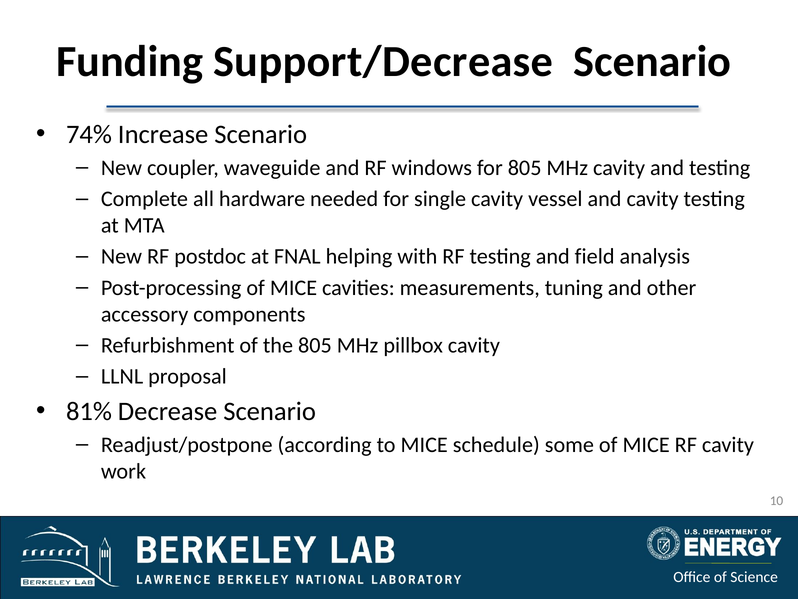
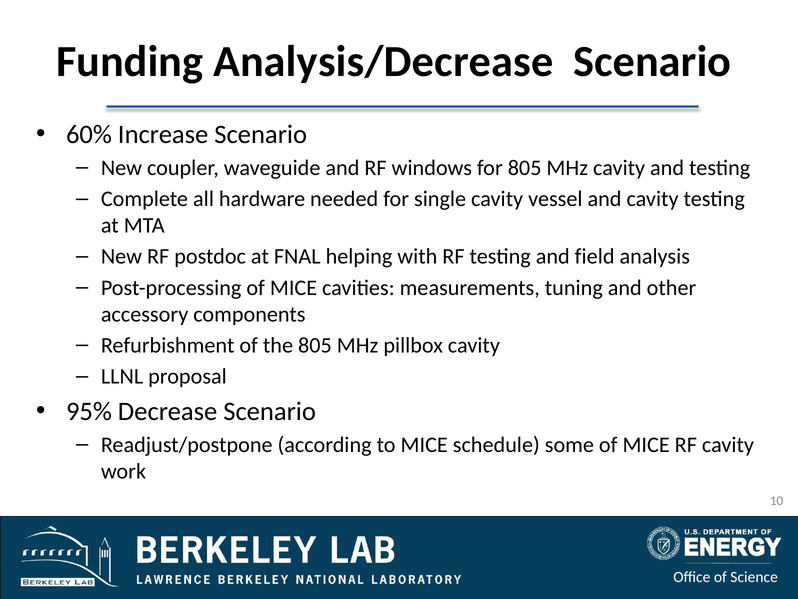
Support/Decrease: Support/Decrease -> Analysis/Decrease (383, 61)
74%: 74% -> 60% (89, 134)
81%: 81% -> 95% (89, 411)
